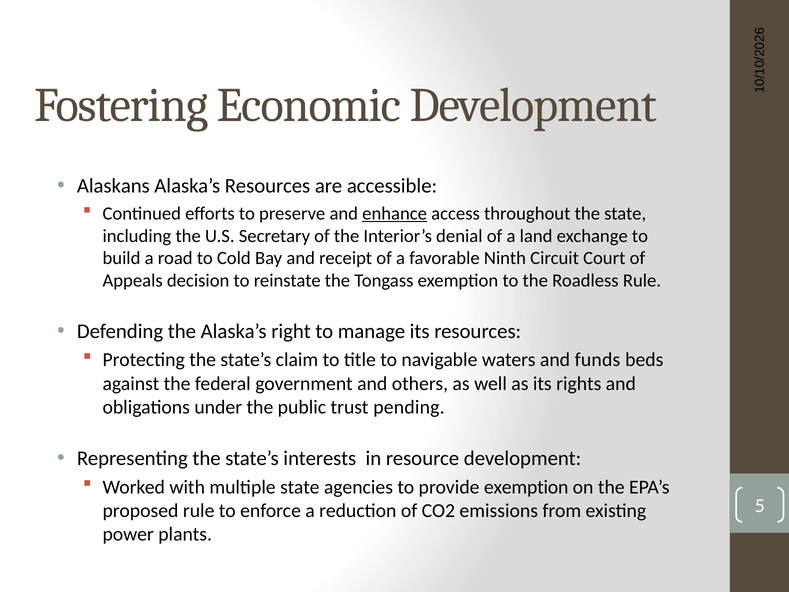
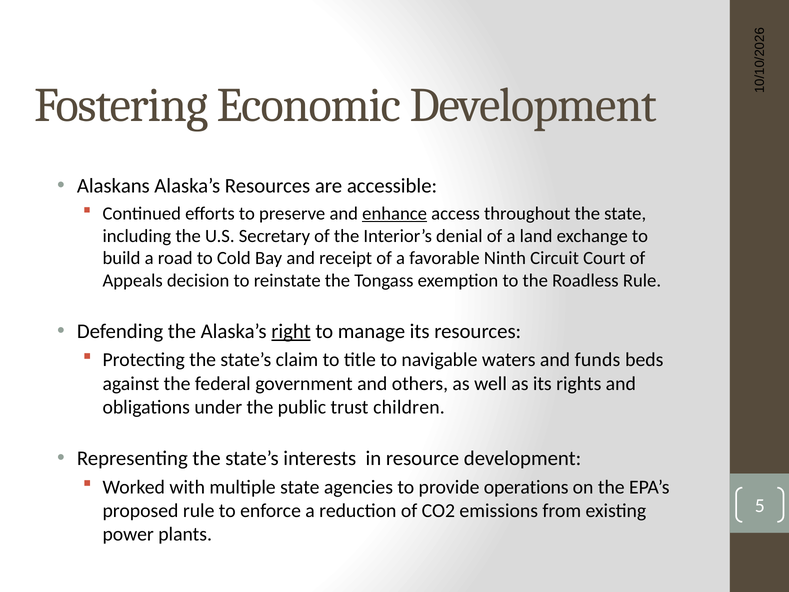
right underline: none -> present (291, 331)
pending: pending -> children (409, 407)
provide exemption: exemption -> operations (526, 487)
